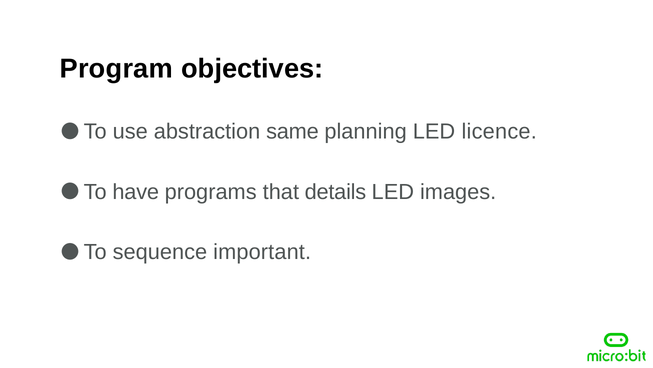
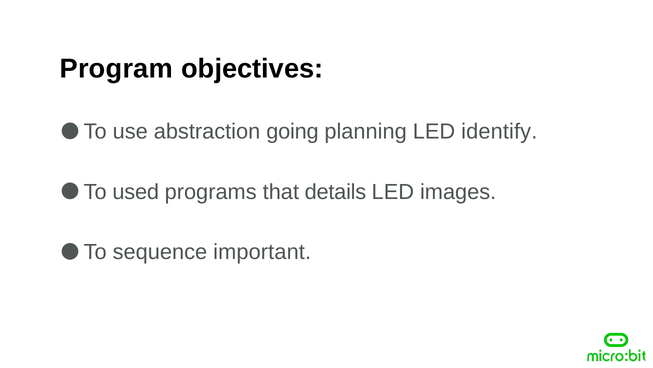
same: same -> going (292, 131)
licence: licence -> identify (499, 131)
have: have -> used (136, 191)
